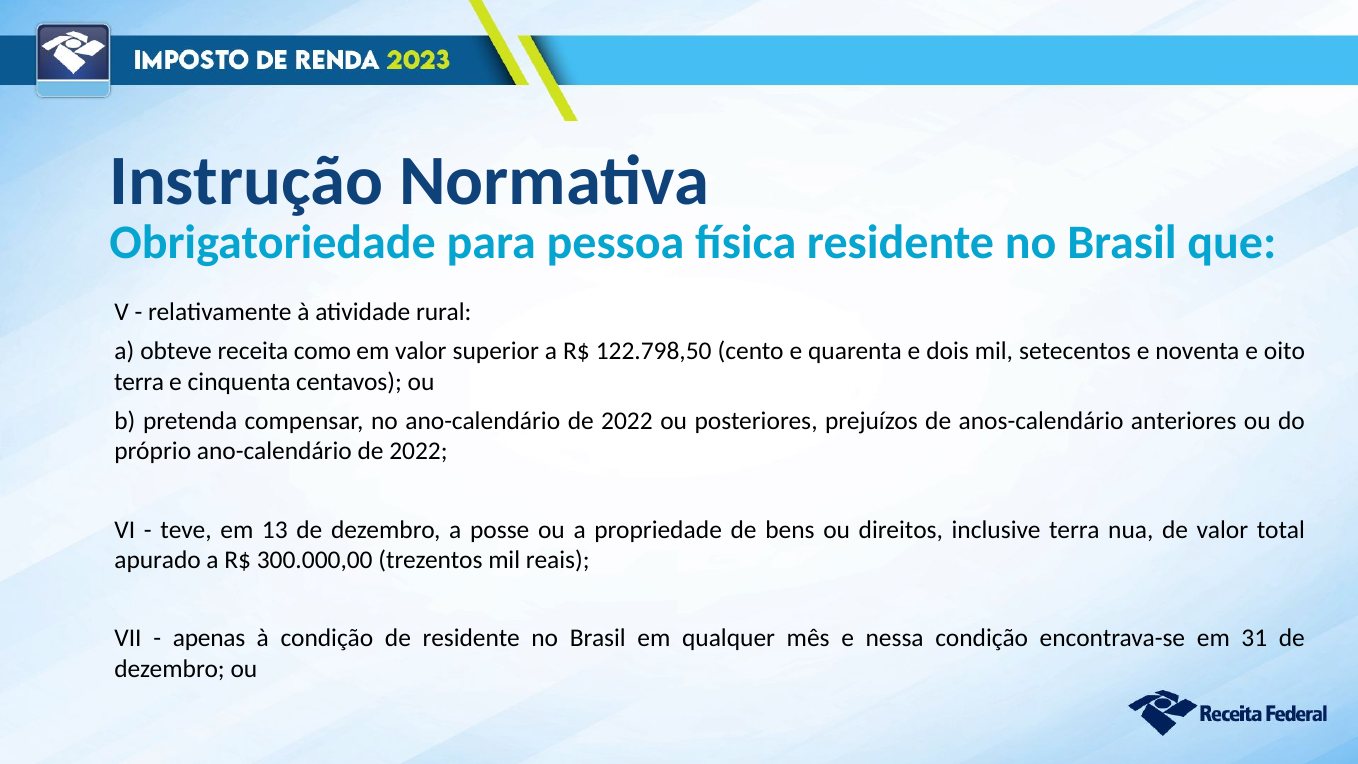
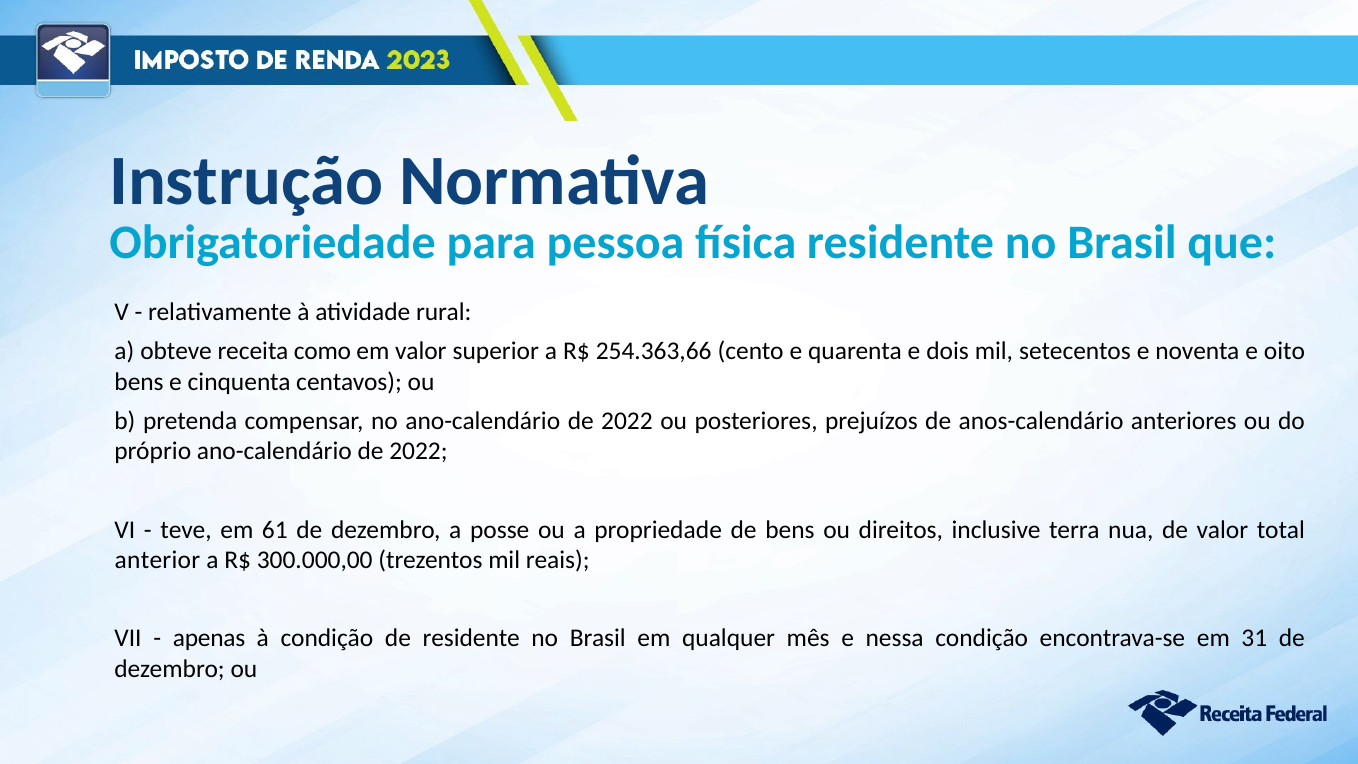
122.798,50: 122.798,50 -> 254.363,66 (654, 351)
terra: terra -> bens (139, 382)
13: 13 -> 61 (275, 530)
apurado: apurado -> anterior (157, 560)
